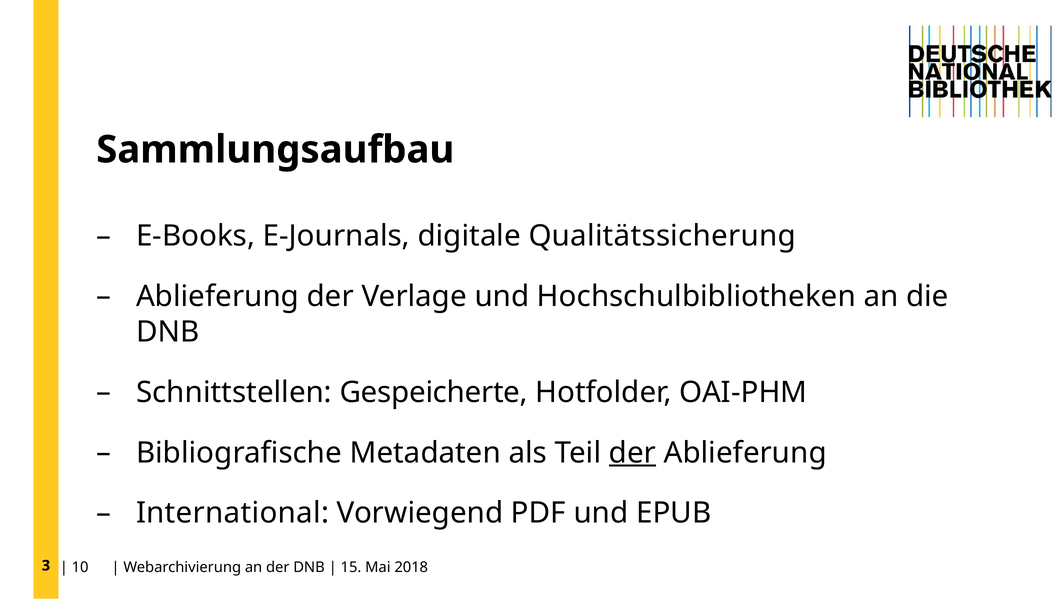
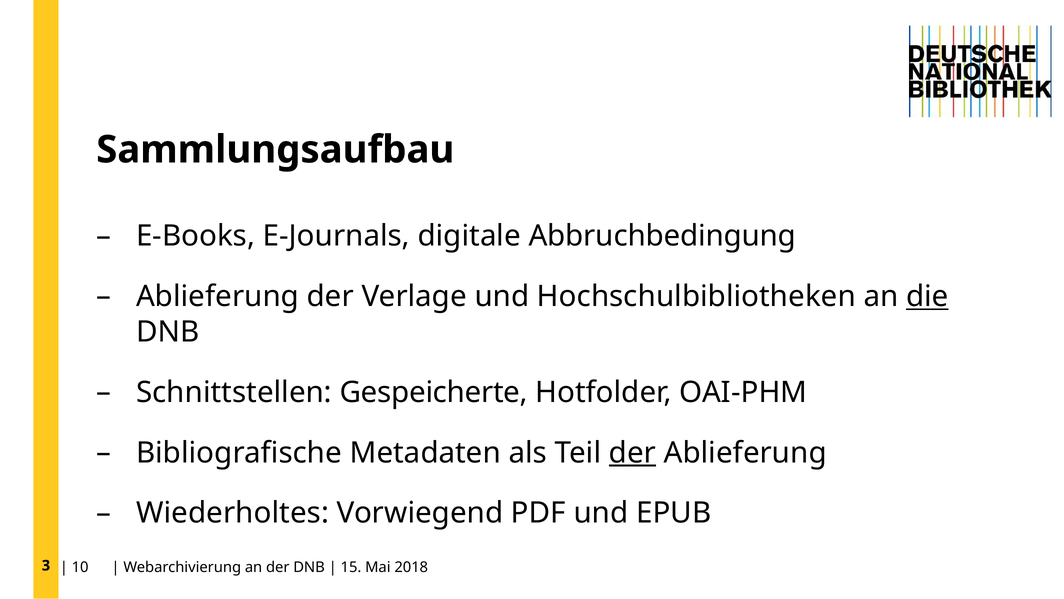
Qualitätssicherung: Qualitätssicherung -> Abbruchbedingung (662, 236)
die underline: none -> present (927, 296)
International: International -> Wiederholtes (233, 513)
